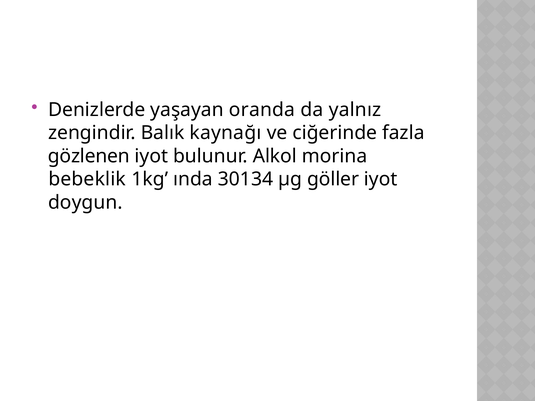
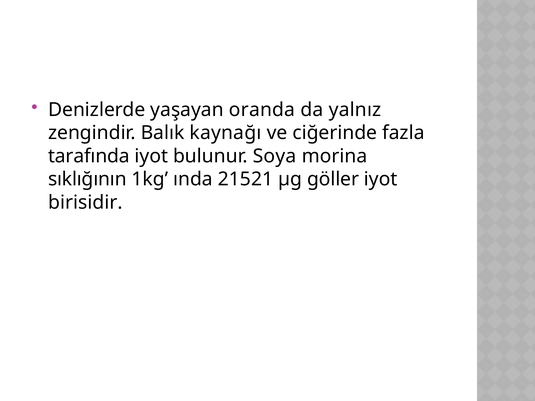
gözlenen: gözlenen -> tarafında (89, 156)
Alkol: Alkol -> Soya (275, 156)
bebeklik: bebeklik -> sıklığının (87, 179)
30134: 30134 -> 21521 (245, 179)
doygun: doygun -> birisidir (85, 202)
